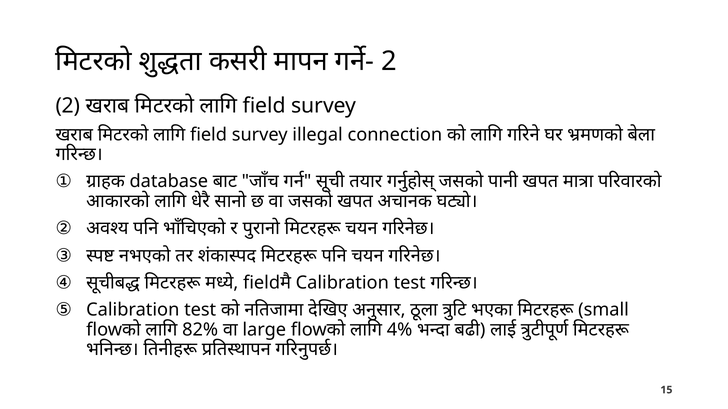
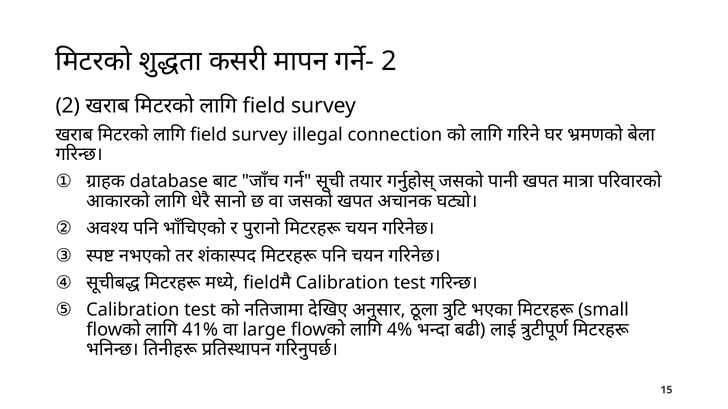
82%: 82% -> 41% (200, 330)
